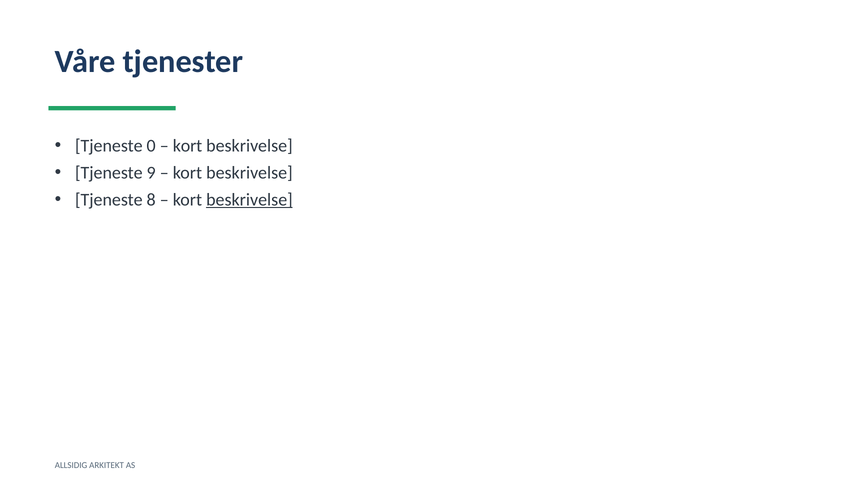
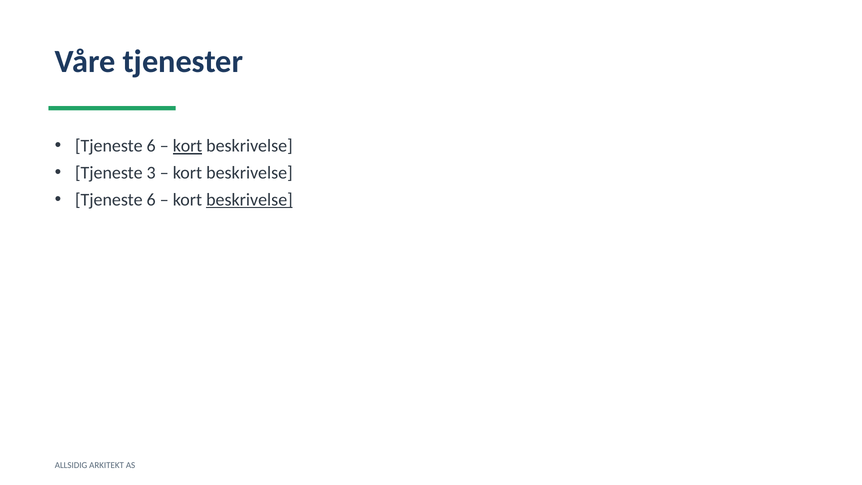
0: 0 -> 6 (151, 146)
kort underline: none -> present (188, 146)
9: 9 -> 3 (151, 173)
8: 8 -> 6 (151, 200)
